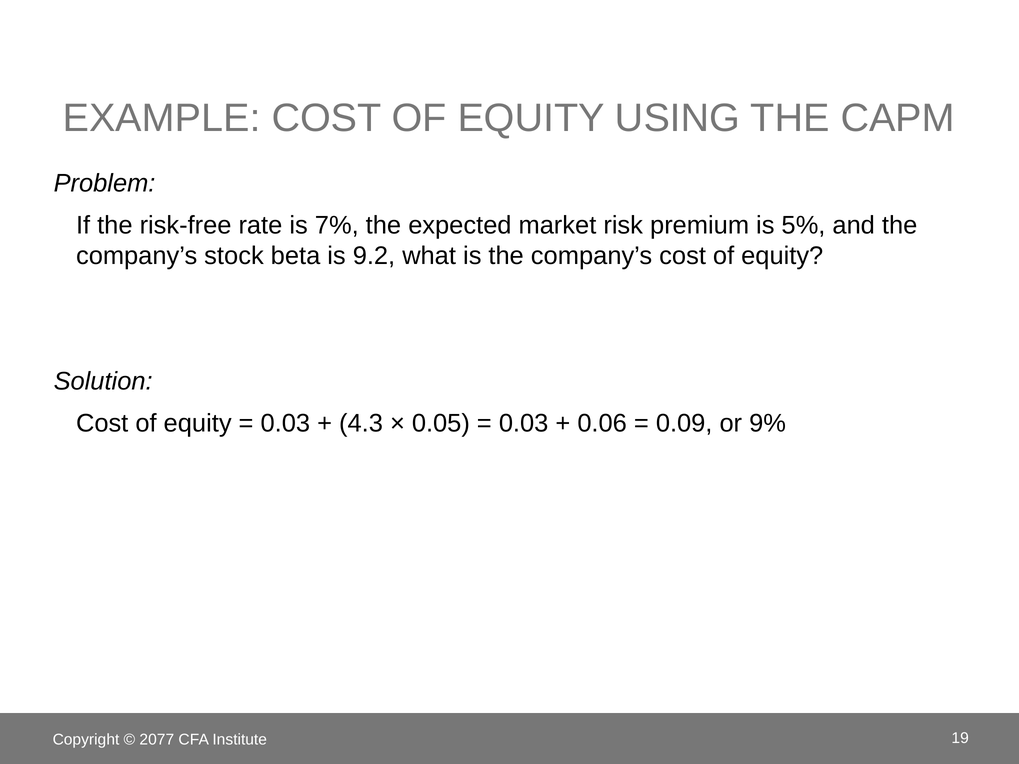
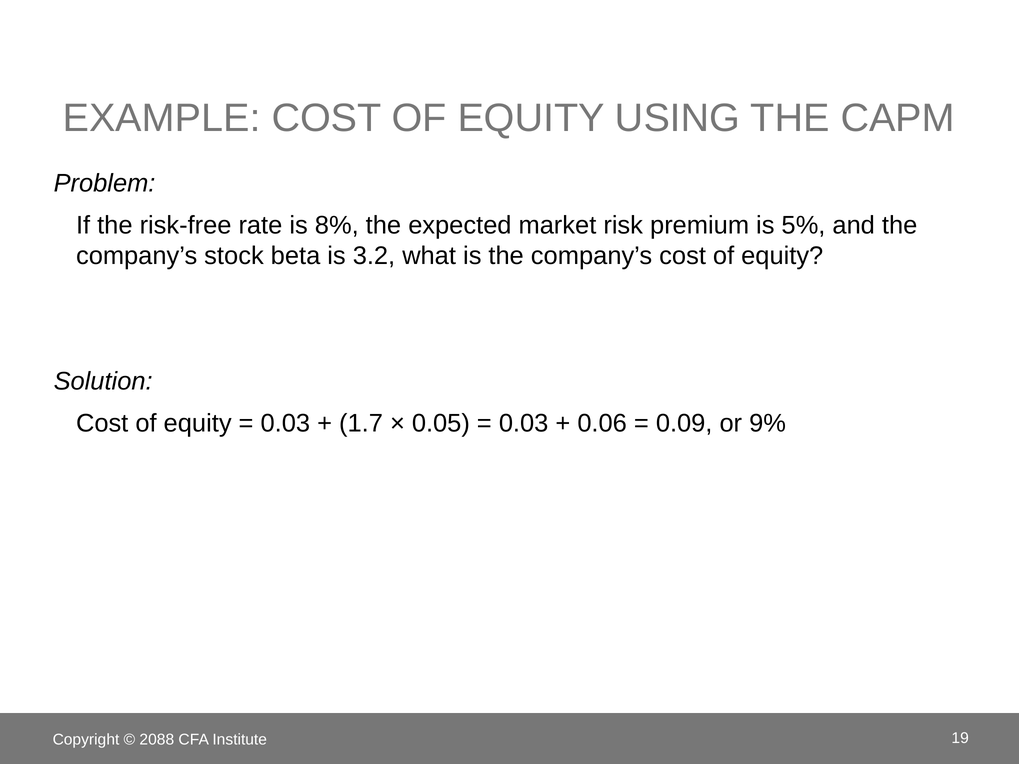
7%: 7% -> 8% (337, 225)
9.2: 9.2 -> 3.2 (374, 256)
4.3: 4.3 -> 1.7 (361, 424)
2077: 2077 -> 2088 (157, 740)
